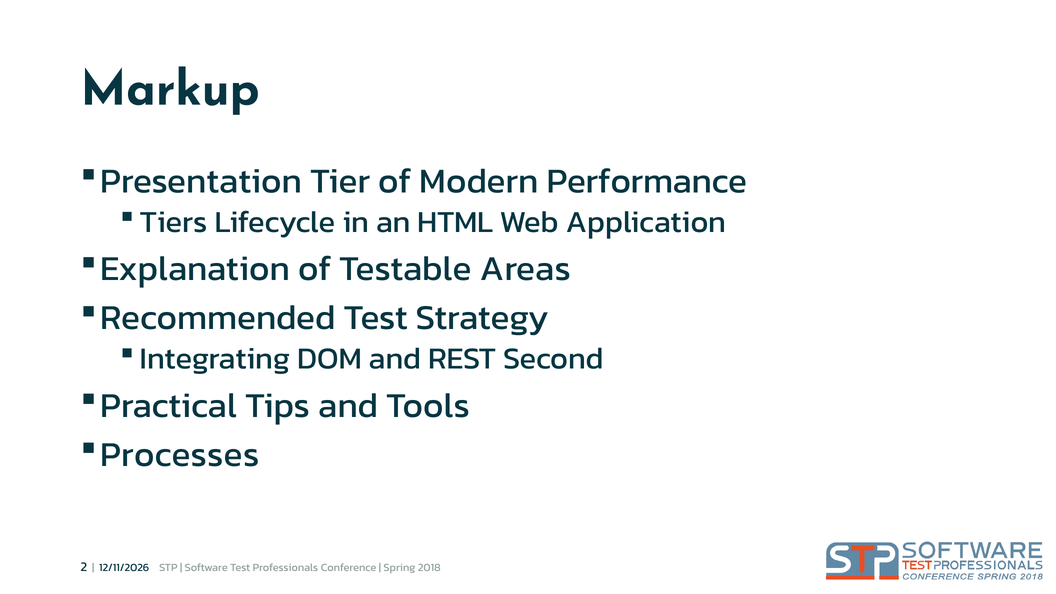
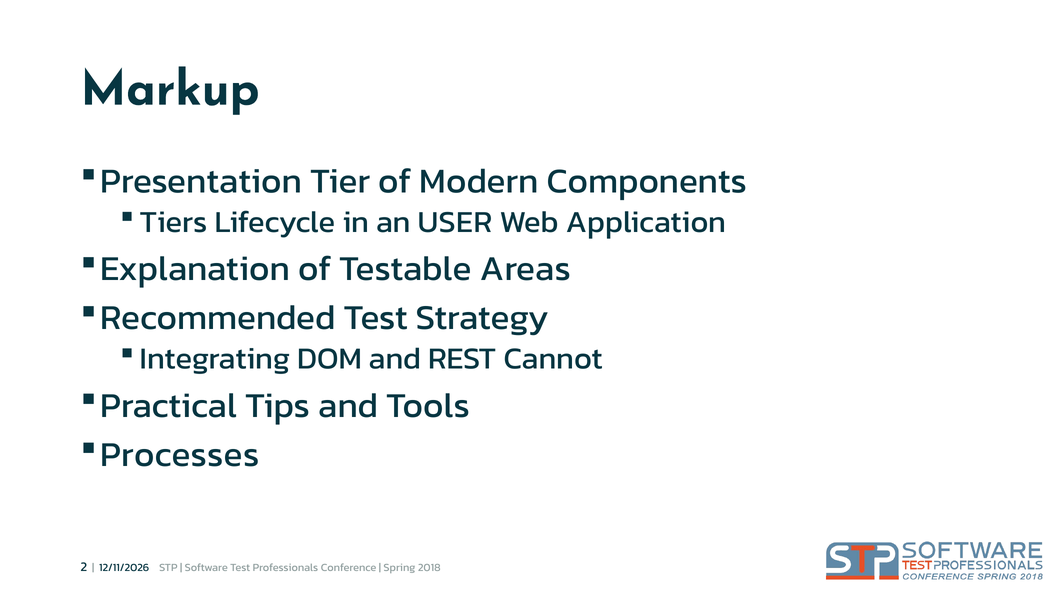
Performance: Performance -> Components (647, 181)
HTML: HTML -> USER (455, 222)
Second: Second -> Cannot (553, 359)
